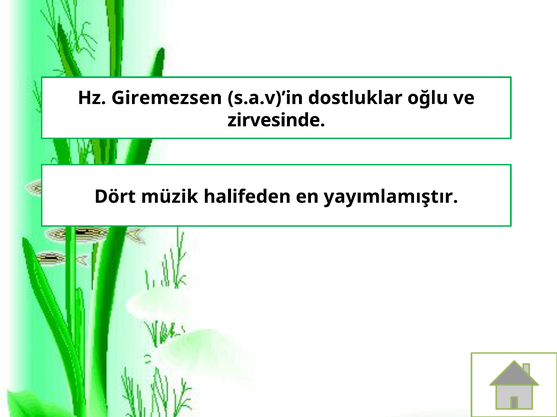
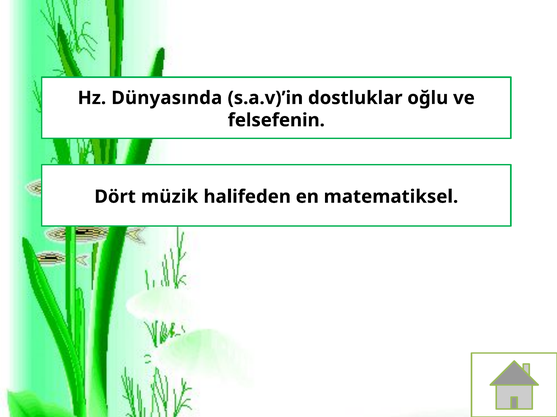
Giremezsen: Giremezsen -> Dünyasında (167, 98)
zirvesinde: zirvesinde -> felsefenin (276, 120)
yayımlamıştır: yayımlamıştır -> matematiksel (391, 197)
